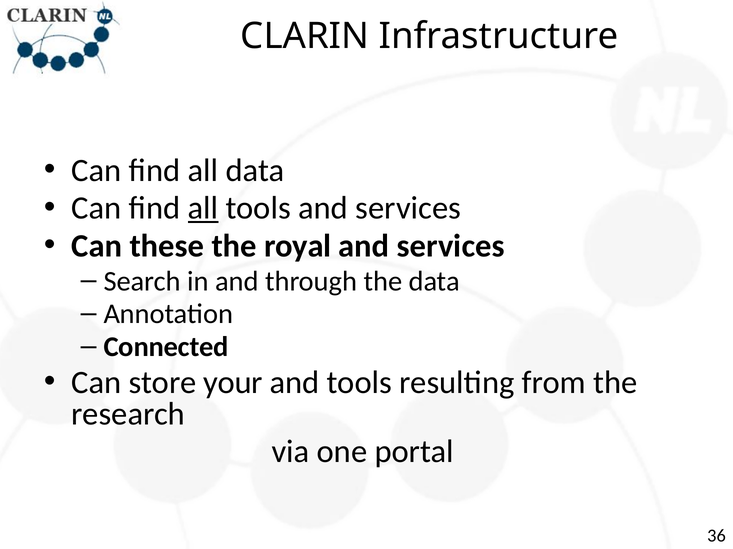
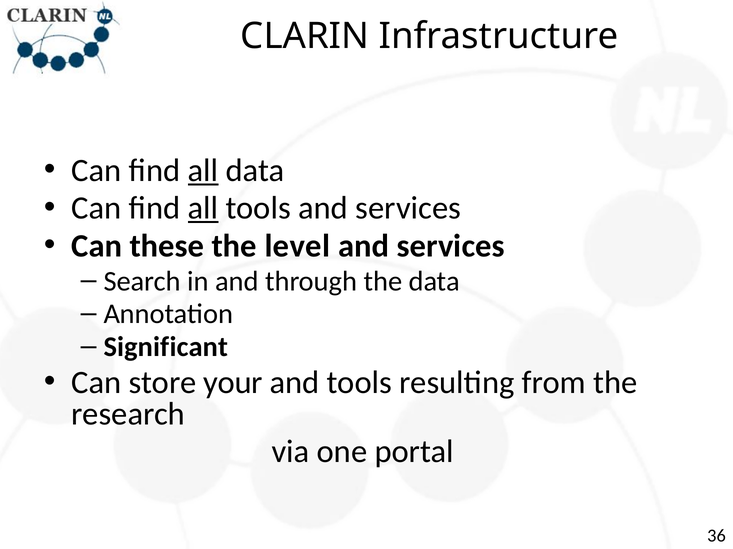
all underline: none -> present (203, 171)
royal: royal -> level (297, 246)
Connected: Connected -> Significant (166, 348)
